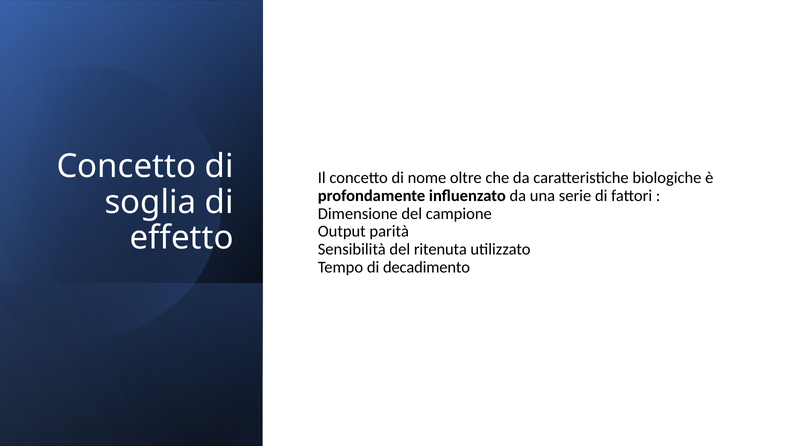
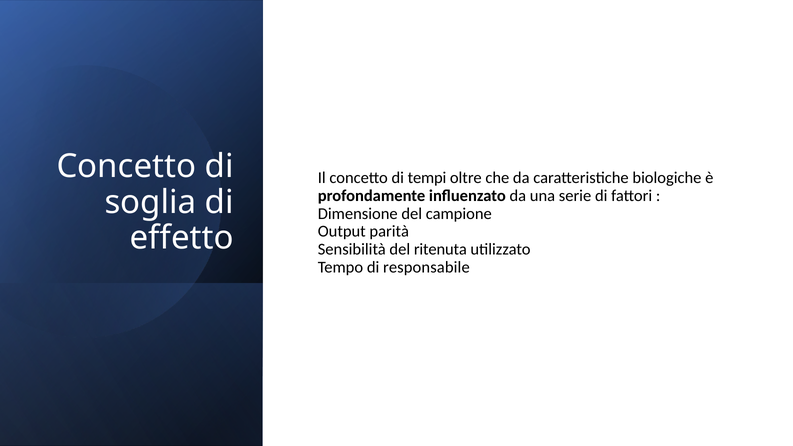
nome: nome -> tempi (427, 178)
decadimento: decadimento -> responsabile (426, 267)
